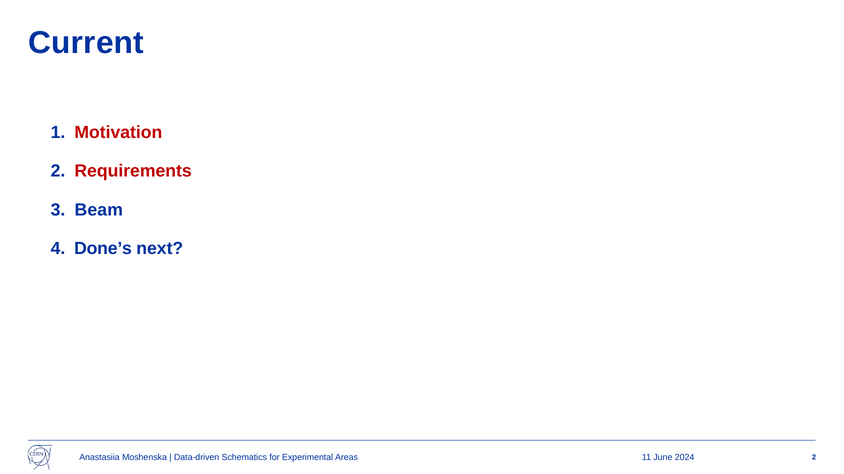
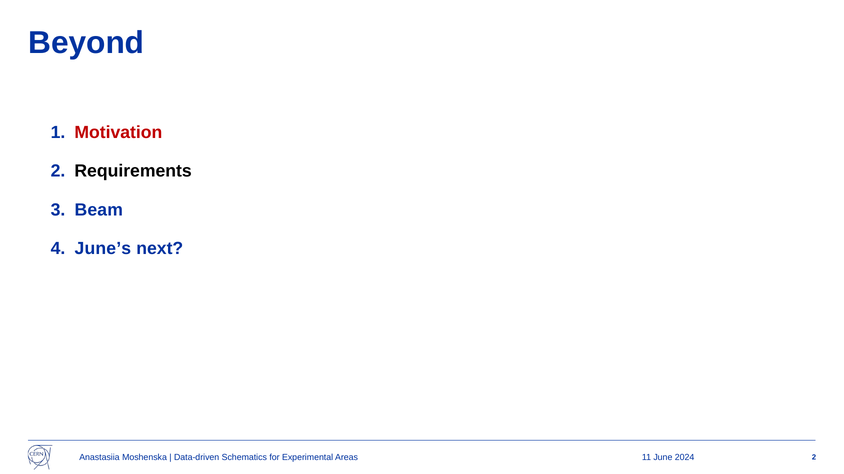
Current: Current -> Beyond (86, 43)
Requirements colour: red -> black (133, 171)
Done’s: Done’s -> June’s (103, 249)
